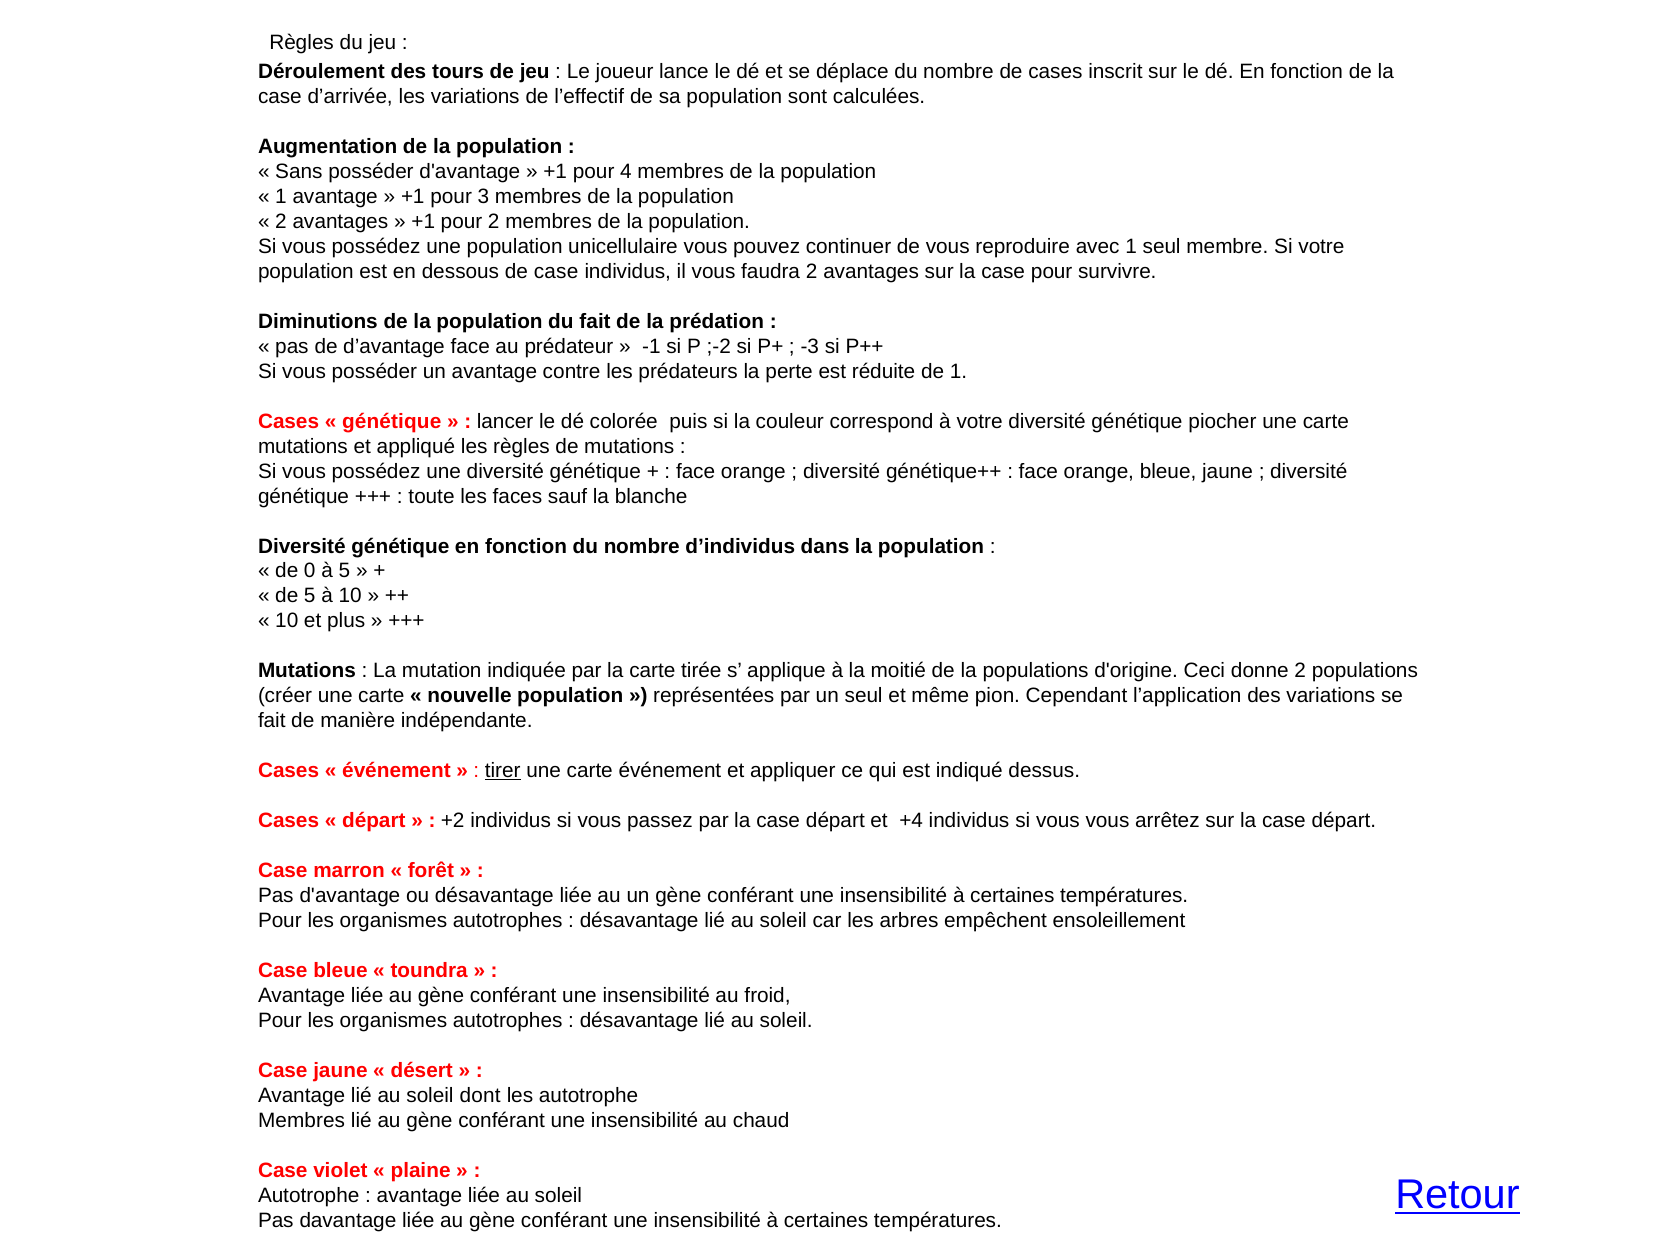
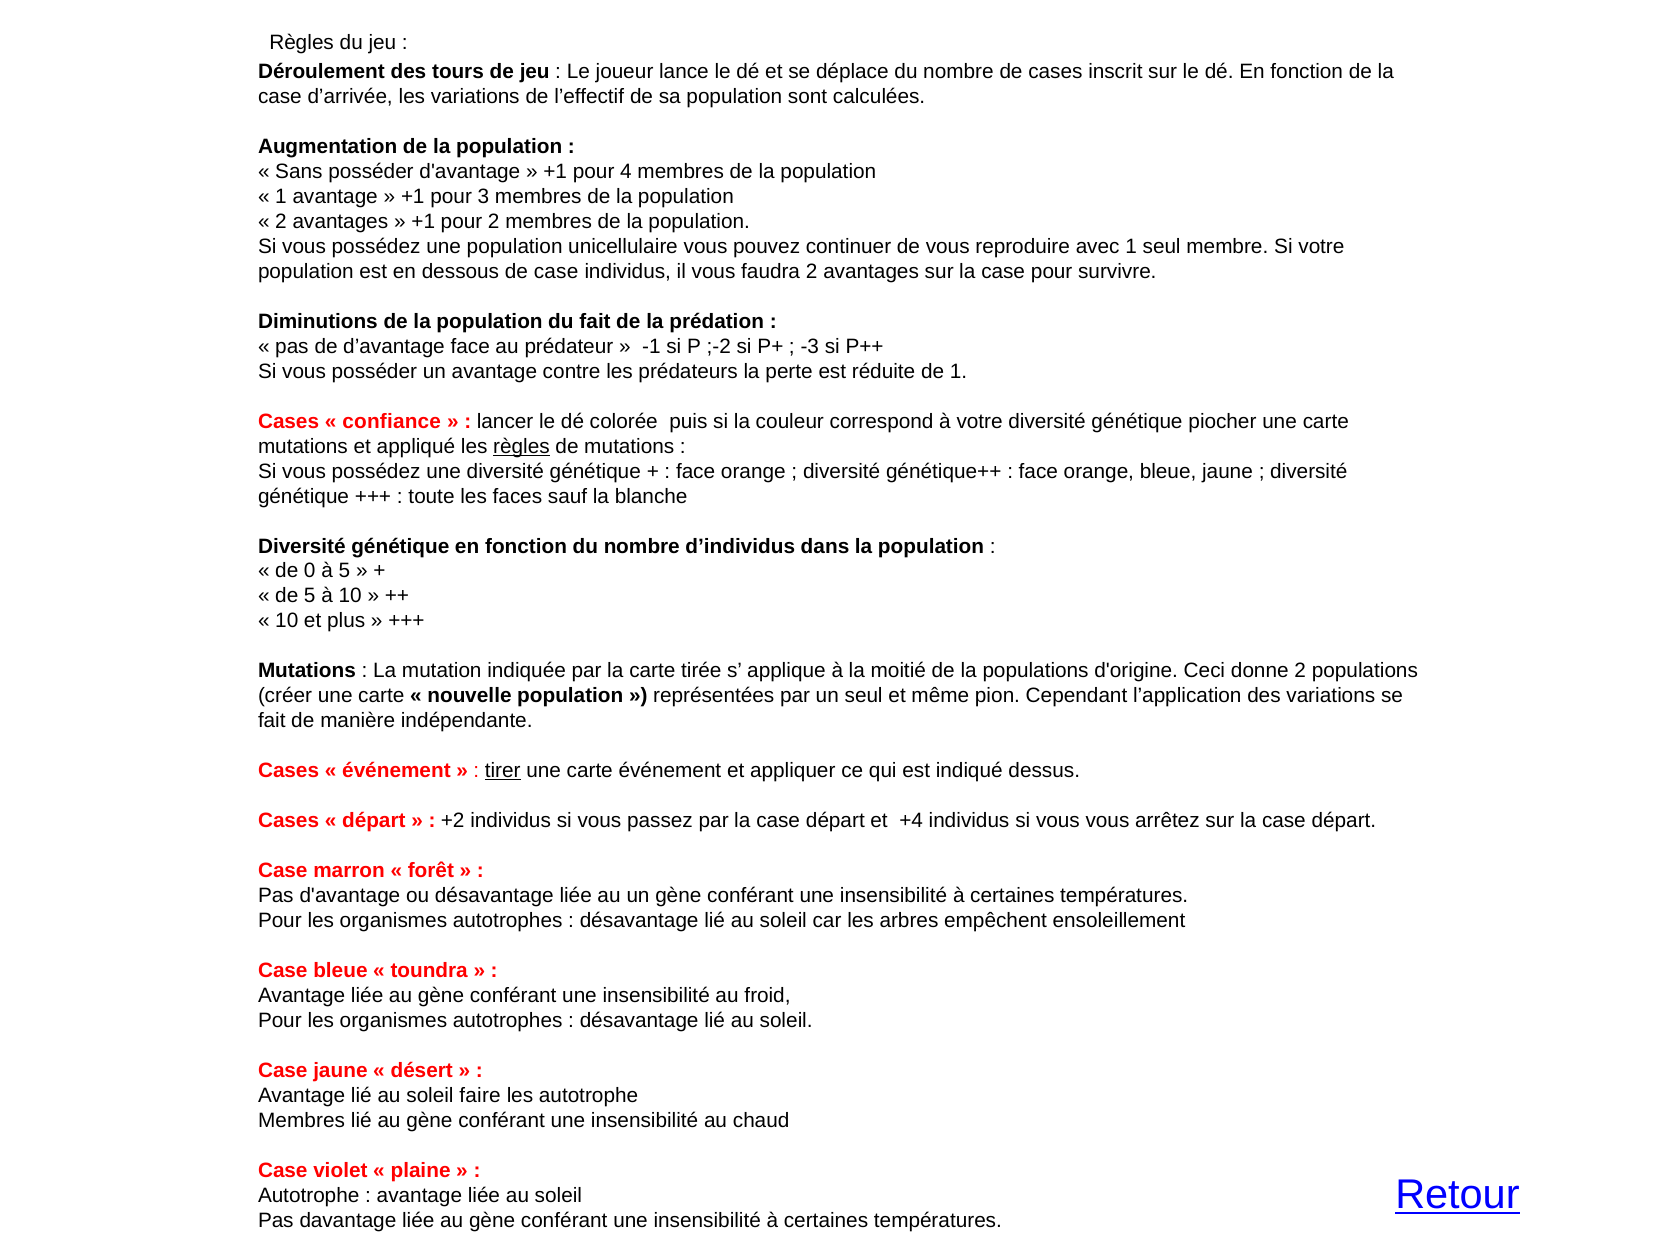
génétique: génétique -> confiance (392, 421)
règles underline: none -> present (521, 446)
dont: dont -> faire (480, 1095)
